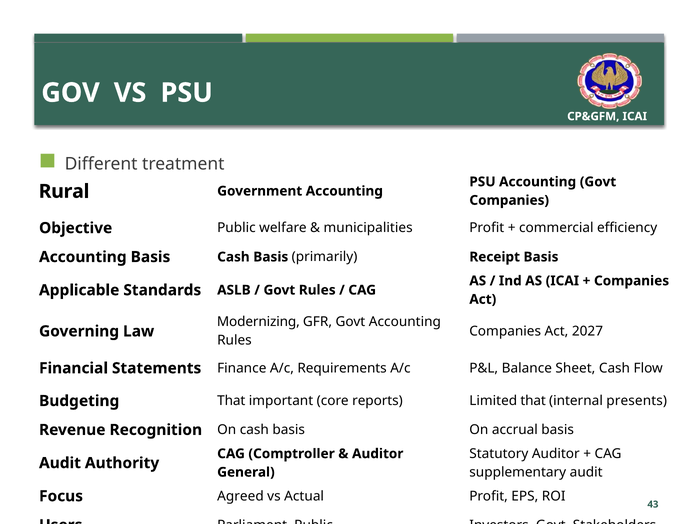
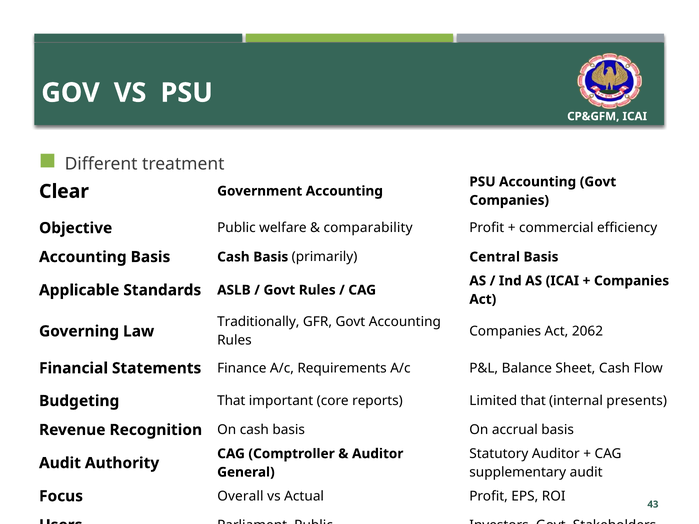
Rural: Rural -> Clear (64, 192)
municipalities: municipalities -> comparability (368, 228)
Receipt: Receipt -> Central (495, 257)
Modernizing: Modernizing -> Traditionally (258, 322)
2027: 2027 -> 2062 (587, 331)
Agreed: Agreed -> Overall (240, 496)
